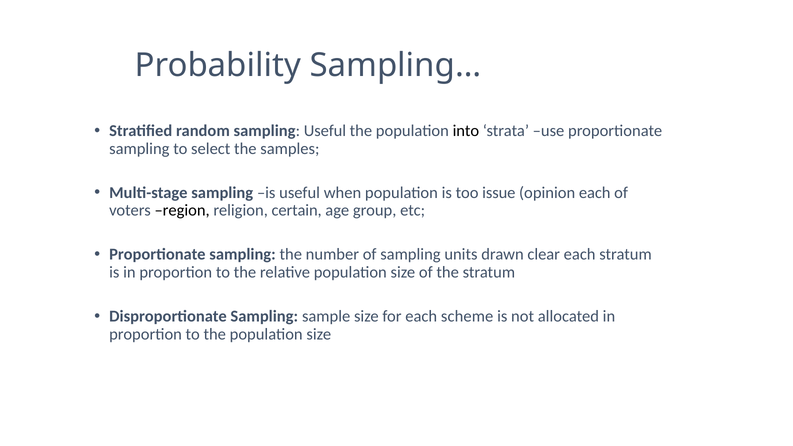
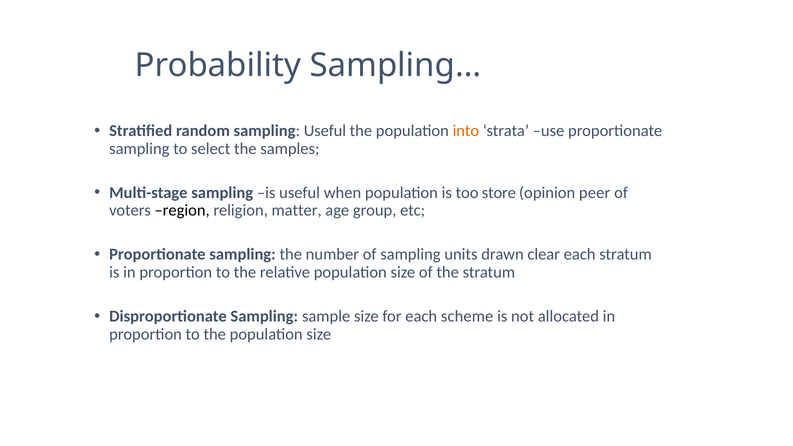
into colour: black -> orange (466, 131)
issue: issue -> store (499, 193)
opinion each: each -> peer (595, 193)
certain: certain -> matter (297, 210)
